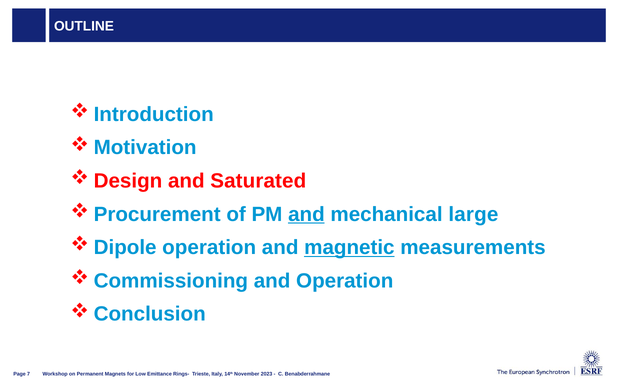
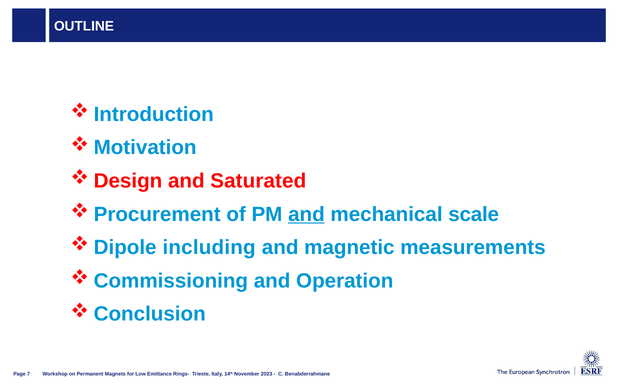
large: large -> scale (474, 214)
operation: operation -> including (209, 248)
magnetic underline: present -> none (349, 248)
